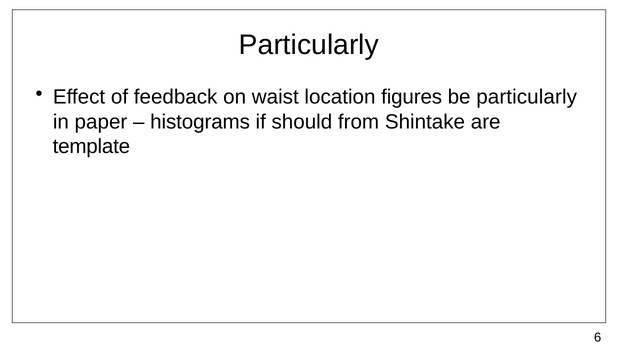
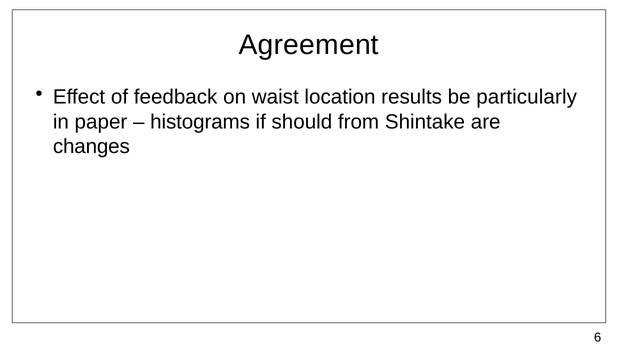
Particularly: Particularly -> Agreement (309, 45)
figures: figures -> results (412, 97)
template: template -> changes (91, 147)
